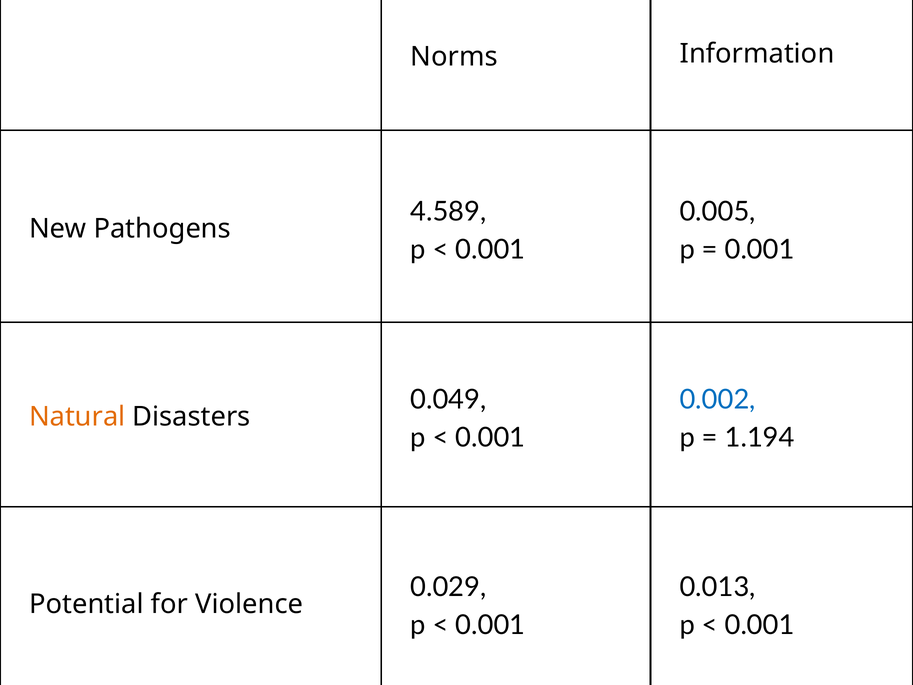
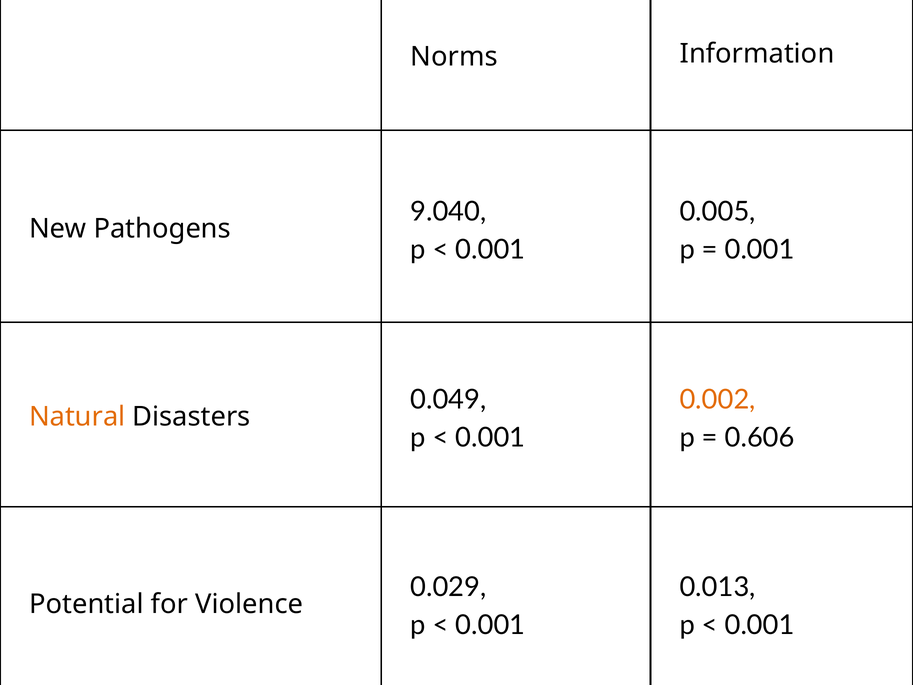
4.589: 4.589 -> 9.040 (448, 211)
0.002 colour: blue -> orange (718, 399)
1.194: 1.194 -> 0.606 (760, 438)
